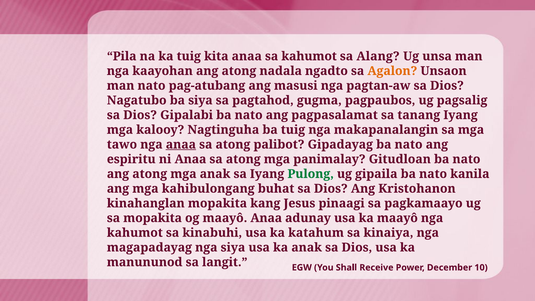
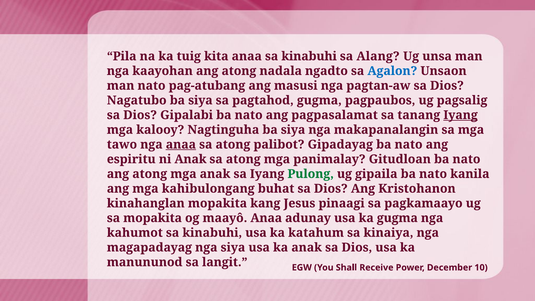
anaa sa kahumot: kahumot -> kinabuhi (309, 56)
Agalon colour: orange -> blue (392, 71)
Iyang underline: none -> present (461, 115)
Nagtinguha ba tuig: tuig -> siya (293, 130)
ni Anaa: Anaa -> Anak (190, 159)
ka maayô: maayô -> gugma (397, 218)
